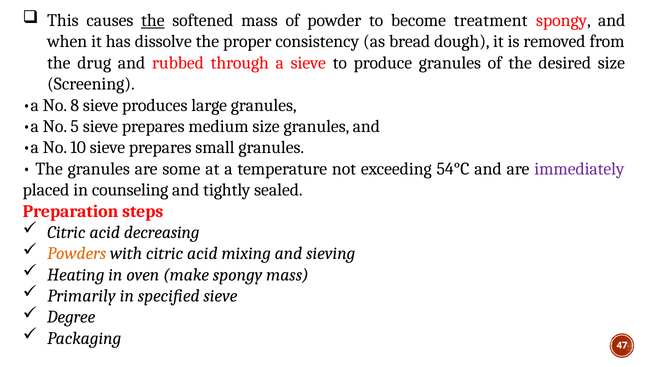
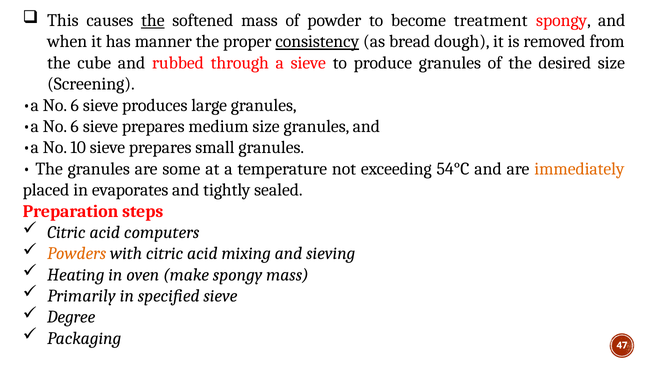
dissolve: dissolve -> manner (163, 42)
consistency underline: none -> present (317, 42)
drug: drug -> cube (94, 63)
8: 8 -> 6 (75, 105)
5: 5 -> 6 (75, 126)
immediately colour: purple -> orange (579, 169)
counseling: counseling -> evaporates (130, 190)
decreasing: decreasing -> computers (162, 232)
